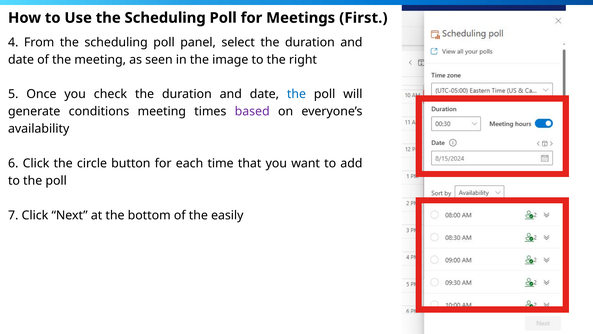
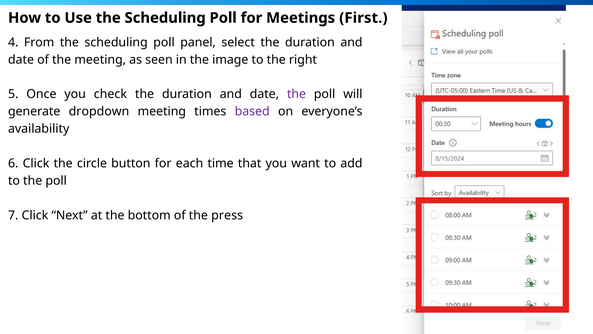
the colour: blue -> purple (296, 94)
conditions: conditions -> dropdown (99, 111)
easily: easily -> press (227, 215)
